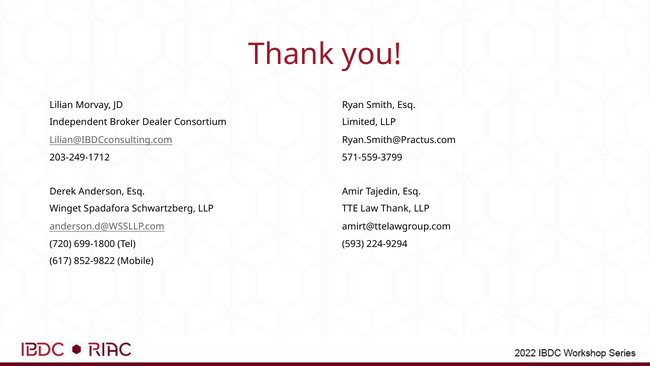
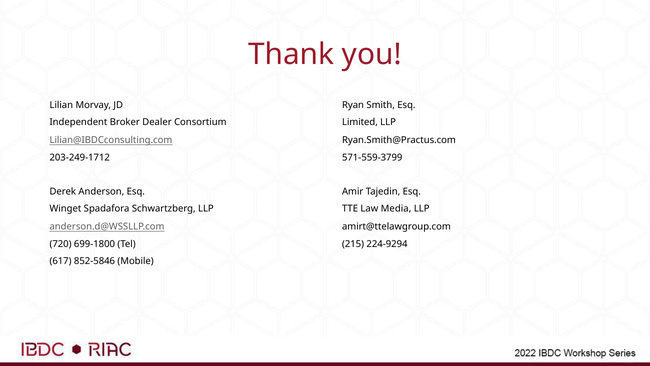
Law Thank: Thank -> Media (396, 208)
593: 593 -> 215 (353, 244)
852-9822: 852-9822 -> 852-5846 (95, 261)
